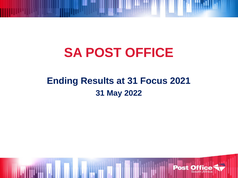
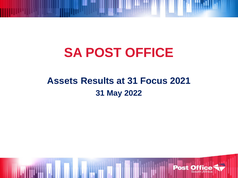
Ending: Ending -> Assets (63, 81)
